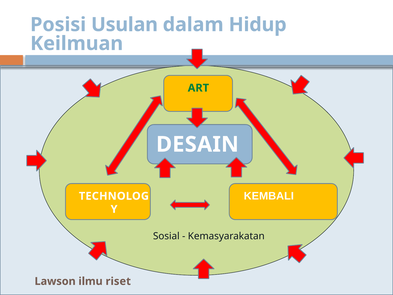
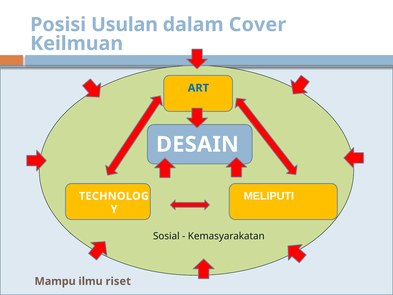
Hidup: Hidup -> Cover (257, 25)
ART colour: green -> blue (198, 88)
KEMBALI: KEMBALI -> MELIPUTI (269, 196)
Lawson: Lawson -> Mampu (55, 281)
